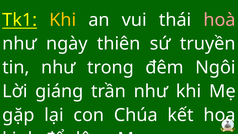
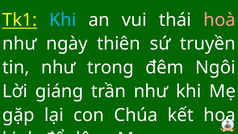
Khi colour: yellow -> light blue (63, 20)
